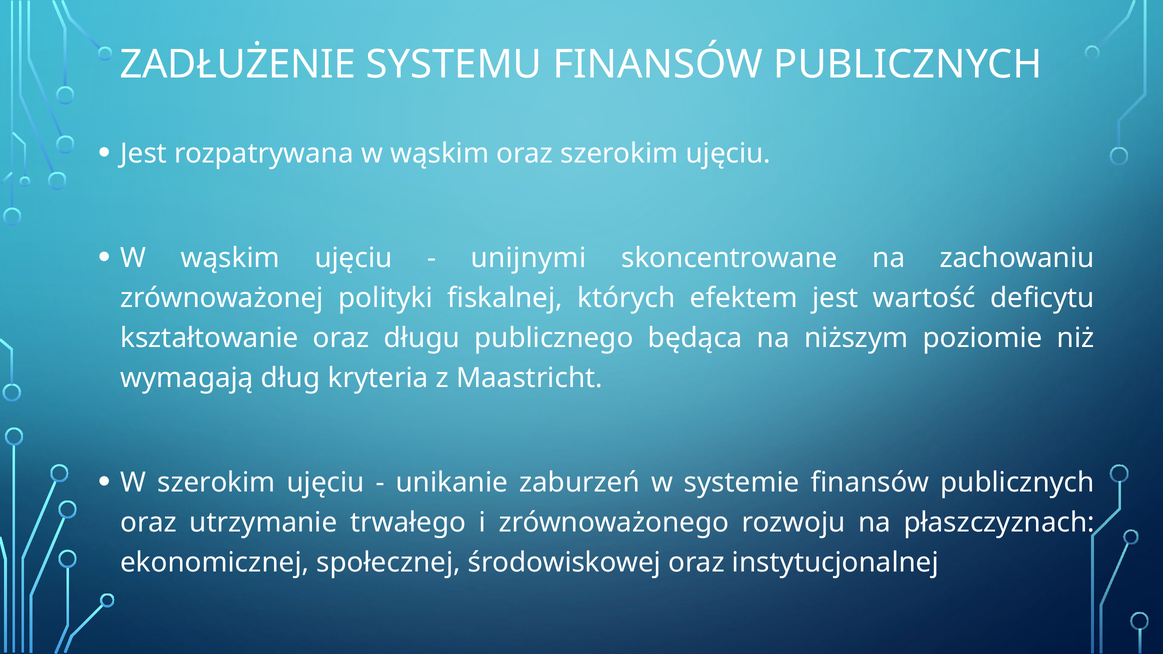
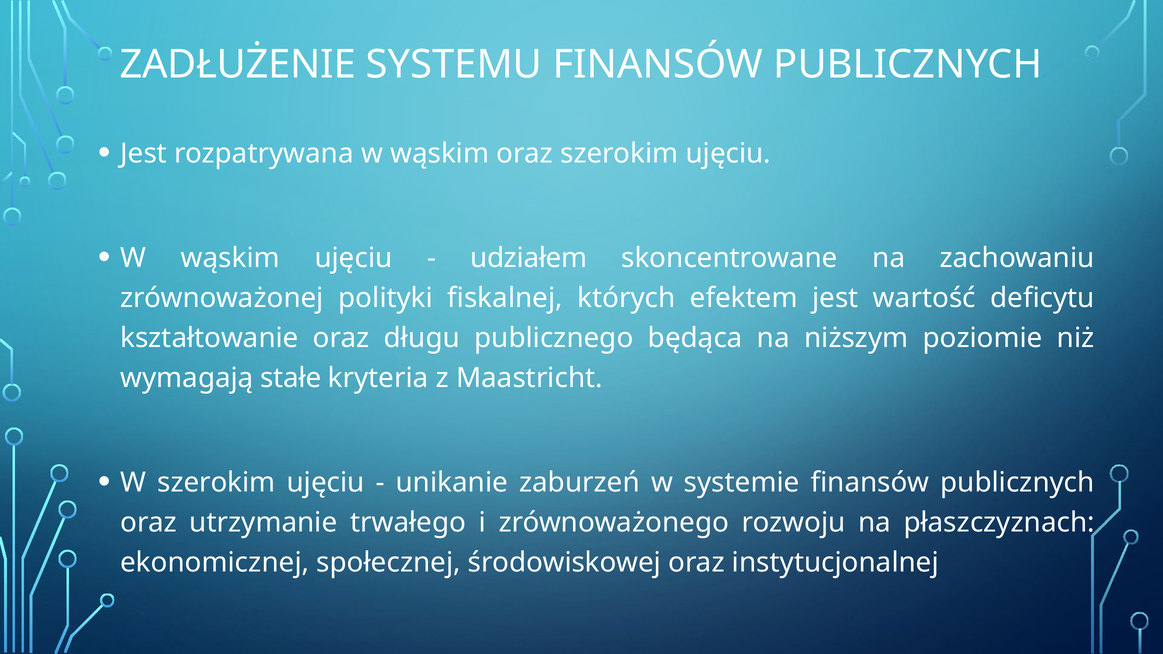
unijnymi: unijnymi -> udziałem (529, 258)
dług: dług -> stałe (291, 378)
